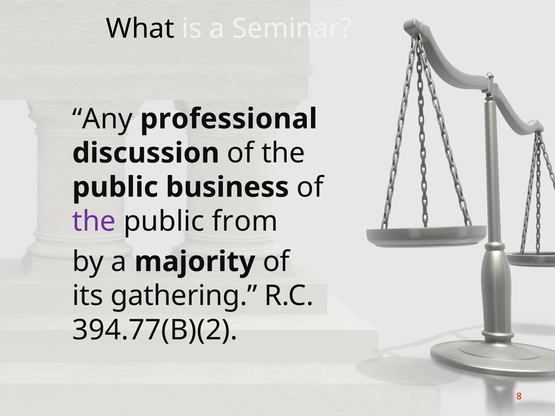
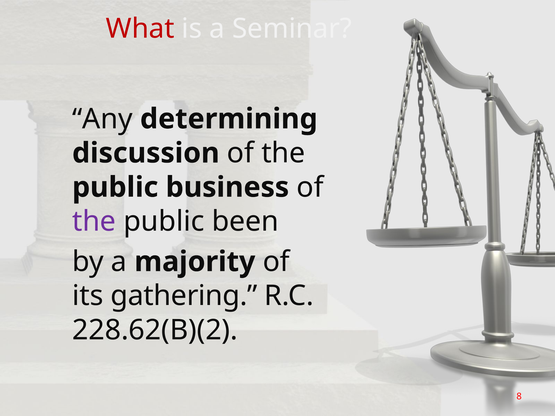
What colour: black -> red (140, 29)
professional: professional -> determining (229, 119)
from: from -> been (245, 222)
394.77(B)(2: 394.77(B)(2 -> 228.62(B)(2 (155, 330)
